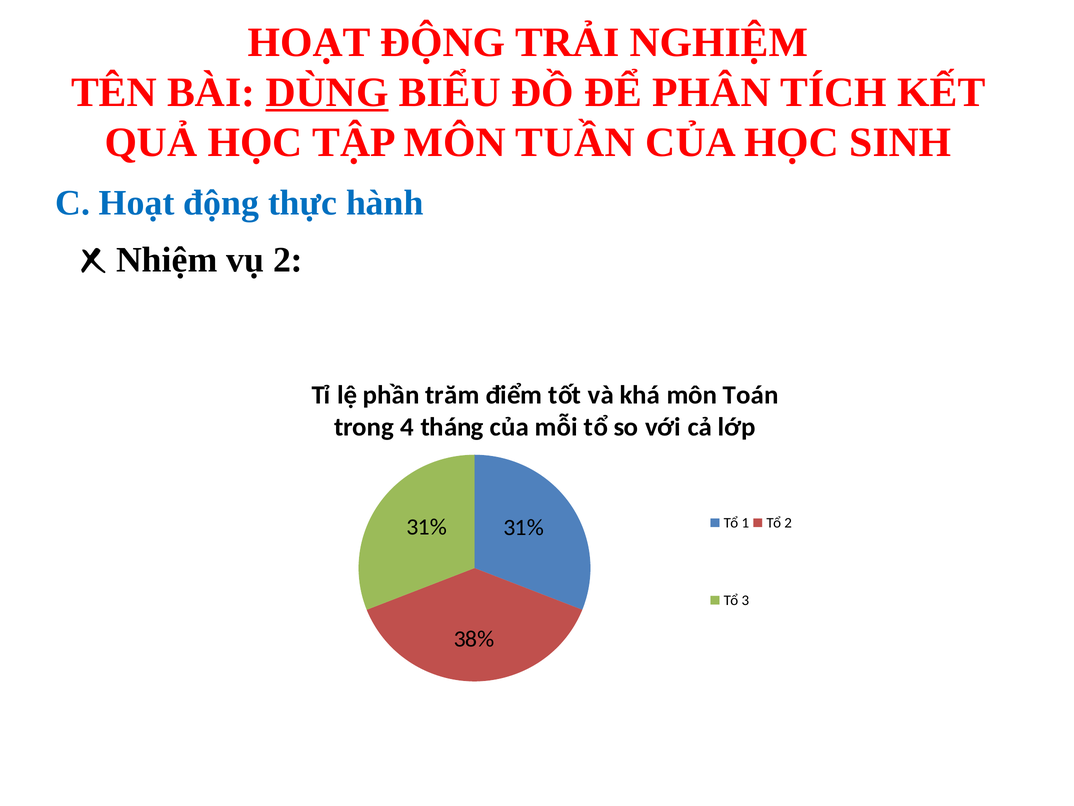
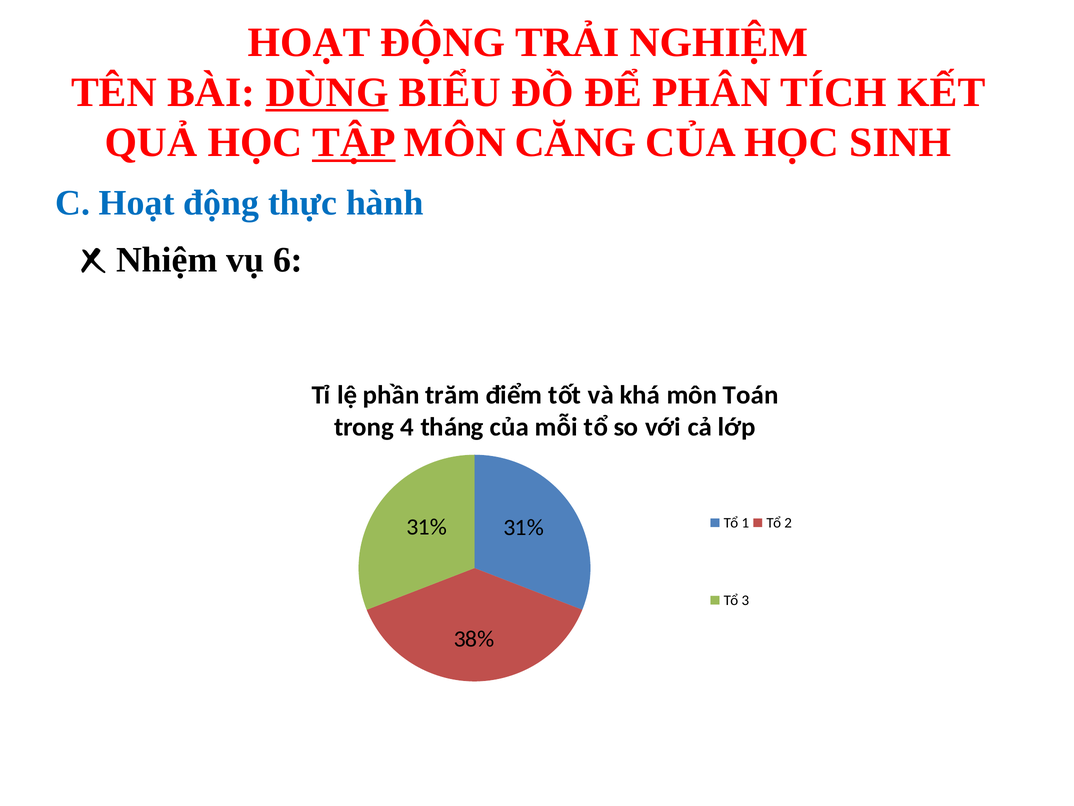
TẬP underline: none -> present (354, 142)
TUẦN: TUẦN -> CĂNG (575, 142)
vụ 2: 2 -> 6 (288, 260)
